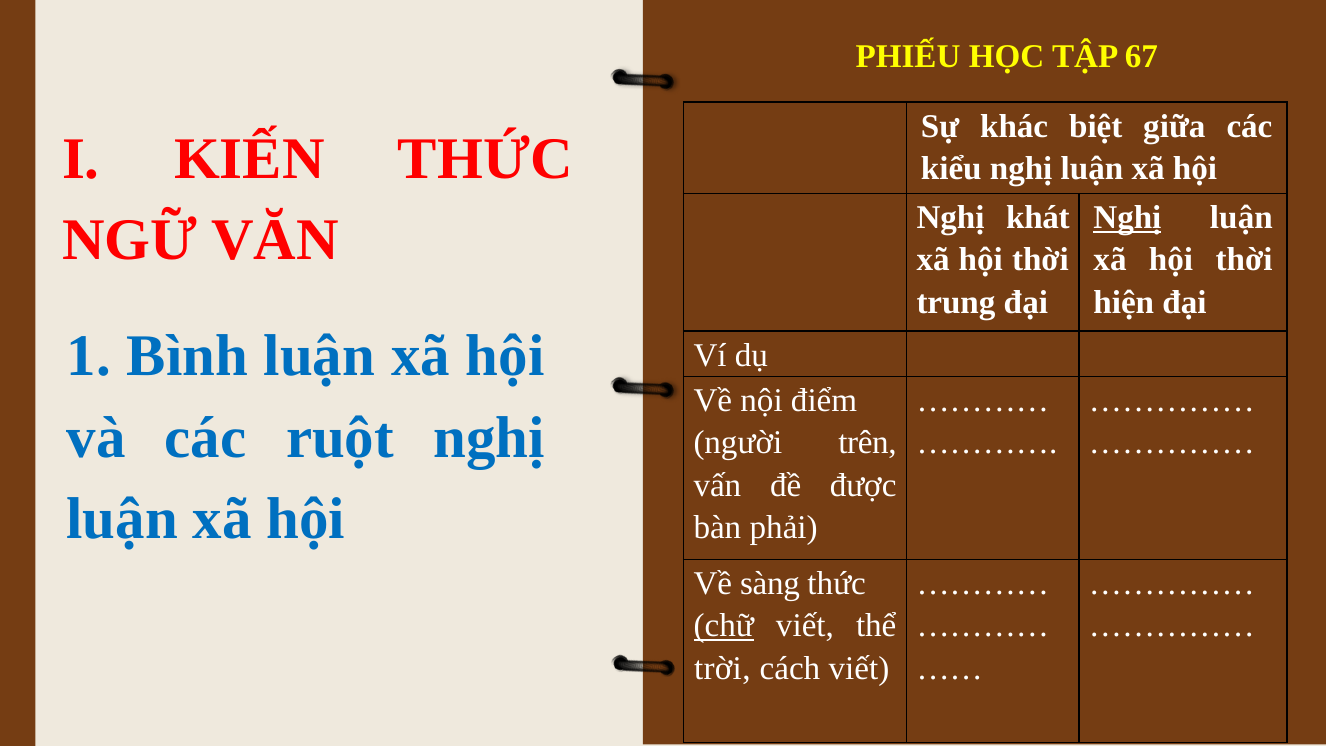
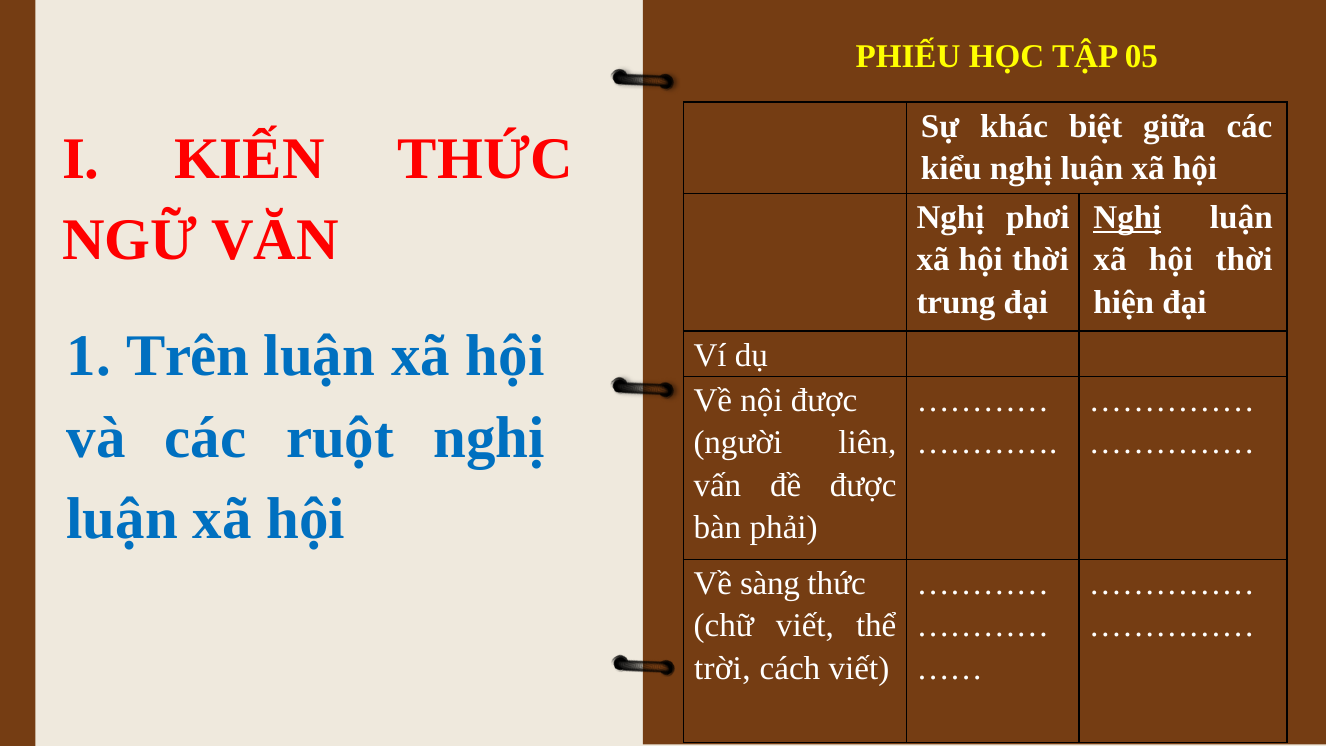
67: 67 -> 05 (1141, 56)
khát: khát -> phơi (1038, 218)
Bình: Bình -> Trên (188, 356)
nội điểm: điểm -> được (824, 401)
trên: trên -> liên (867, 443)
chữ underline: present -> none (724, 626)
